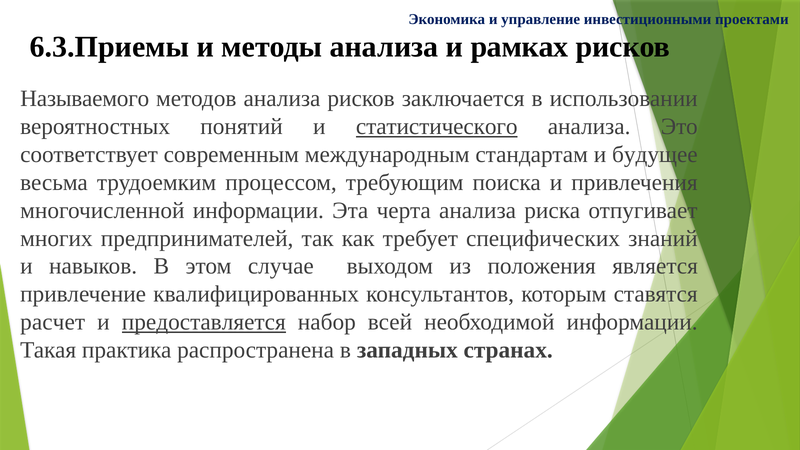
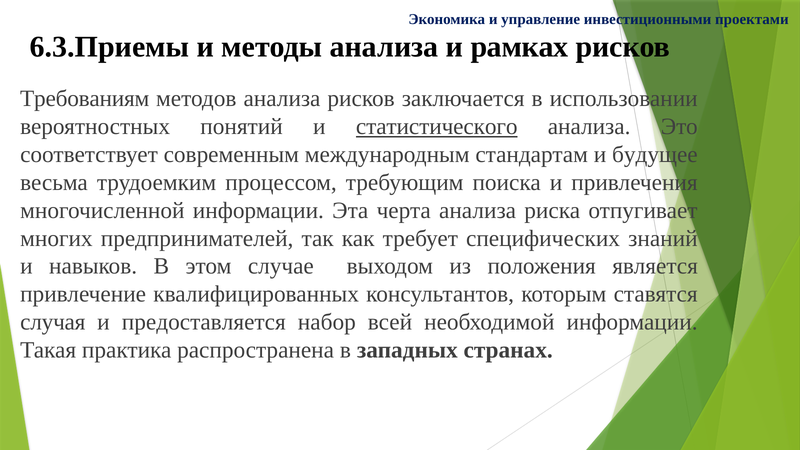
Называемого: Называемого -> Требованиям (85, 99)
расчет: расчет -> случая (53, 322)
предоставляется underline: present -> none (204, 322)
